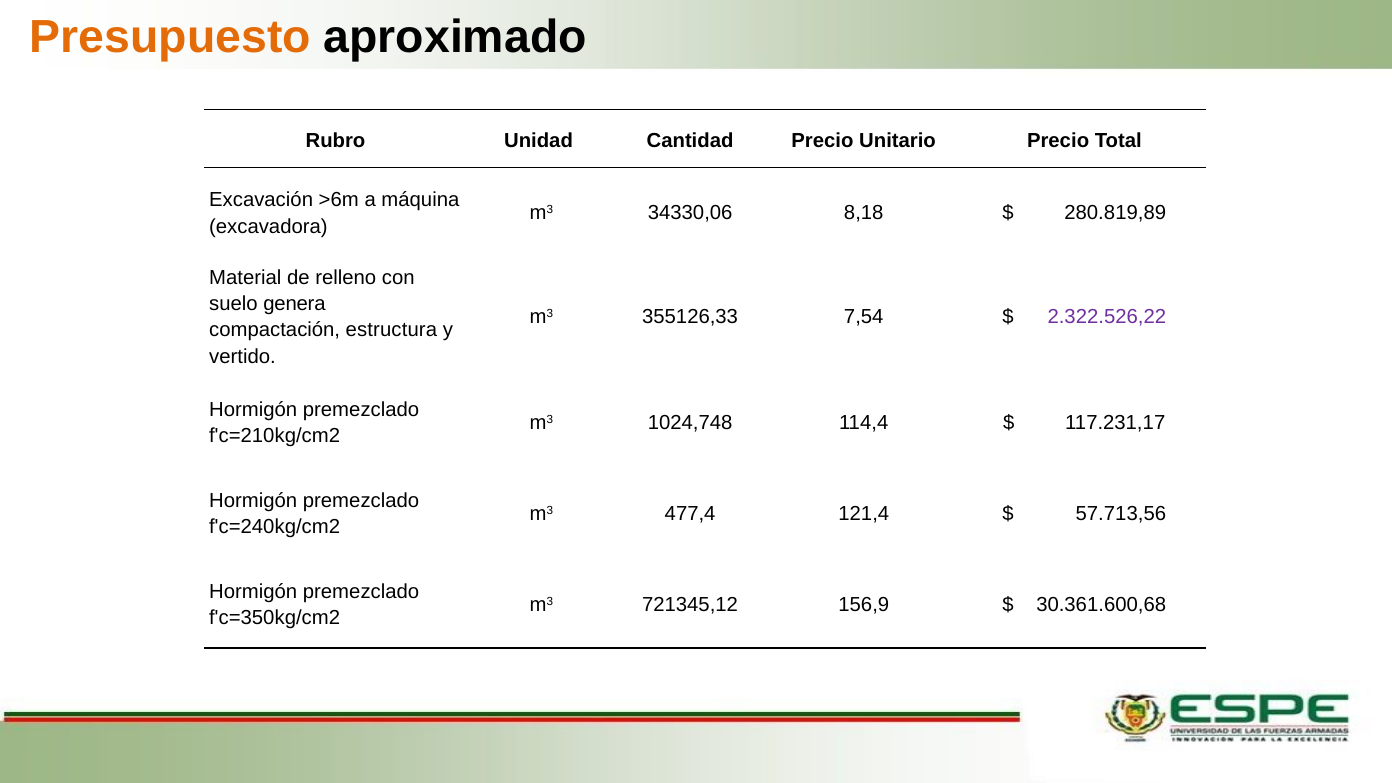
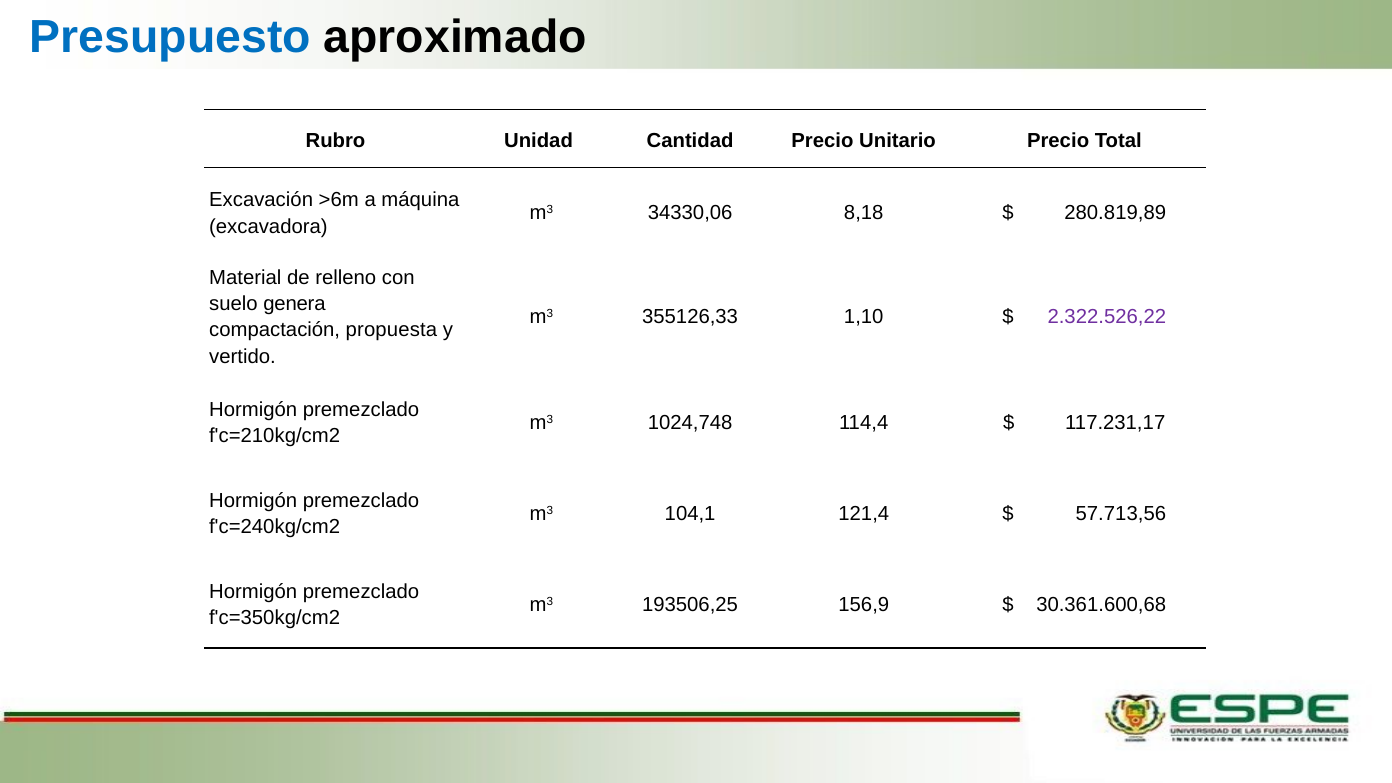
Presupuesto colour: orange -> blue (170, 37)
7,54: 7,54 -> 1,10 (864, 317)
estructura: estructura -> propuesta (391, 330)
477,4: 477,4 -> 104,1 (690, 514)
721345,12: 721345,12 -> 193506,25 (690, 605)
